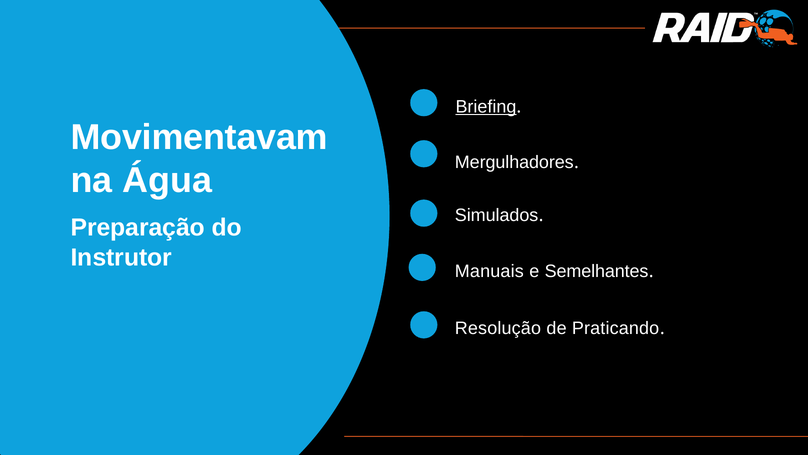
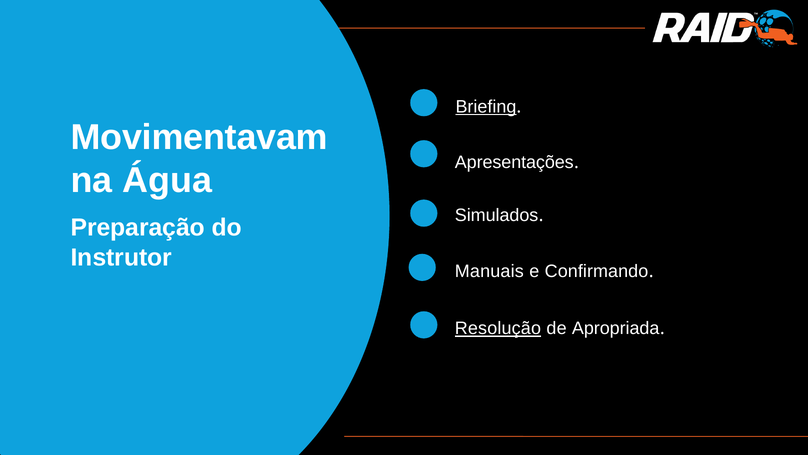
Mergulhadores: Mergulhadores -> Apresentações (514, 162)
Semelhantes: Semelhantes -> Confirmando (596, 271)
Resolução underline: none -> present (498, 328)
Praticando: Praticando -> Apropriada (616, 328)
